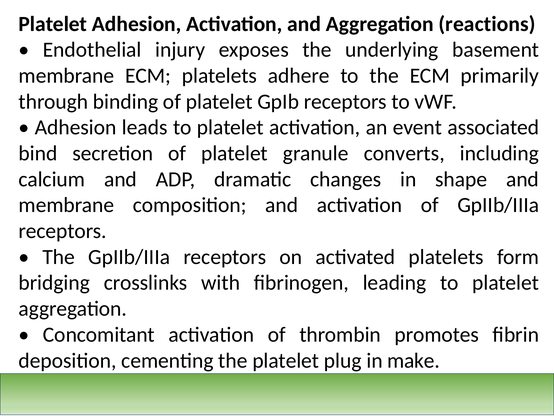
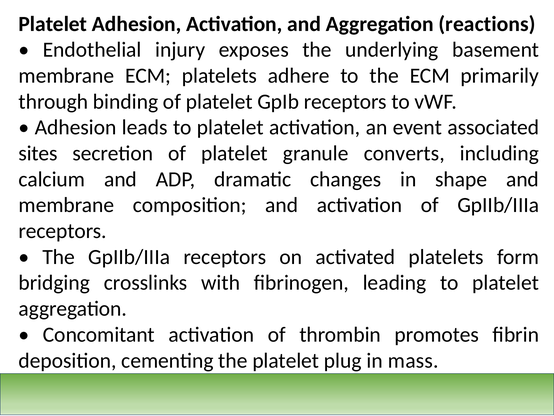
bind: bind -> sites (38, 153)
make: make -> mass (413, 360)
